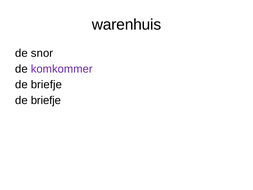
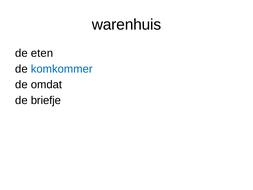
snor: snor -> eten (42, 53)
komkommer colour: purple -> blue (62, 69)
briefje: briefje -> omdat (46, 85)
